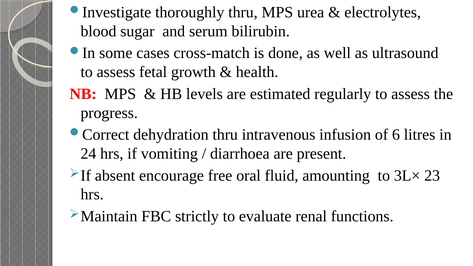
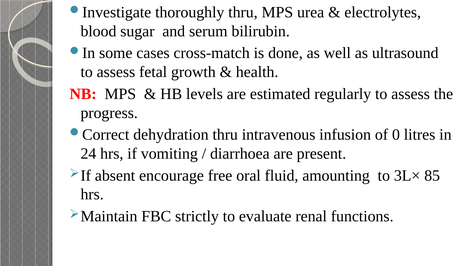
6: 6 -> 0 (396, 135)
23: 23 -> 85 (432, 176)
